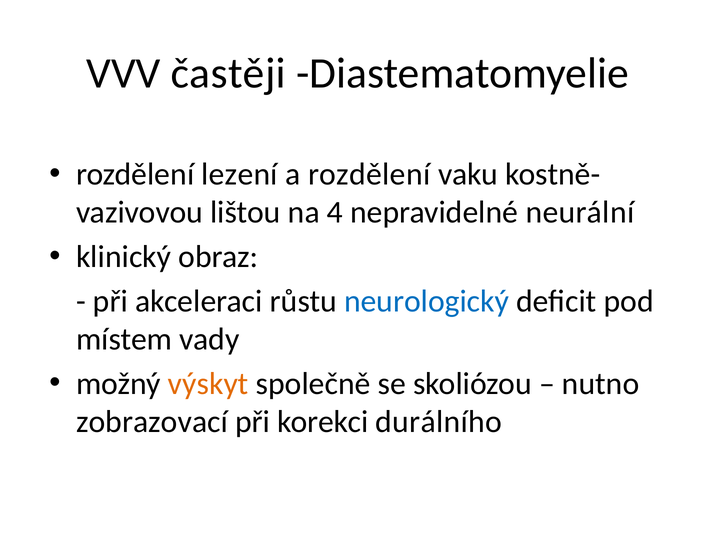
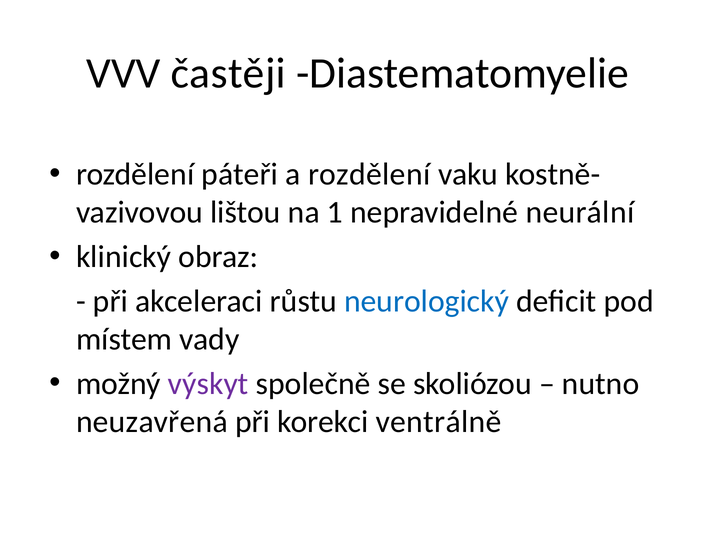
lezení: lezení -> páteři (240, 175)
4: 4 -> 1 (335, 213)
výskyt colour: orange -> purple (208, 384)
zobrazovací: zobrazovací -> neuzavřená (152, 422)
durálního: durálního -> ventrálně (439, 422)
